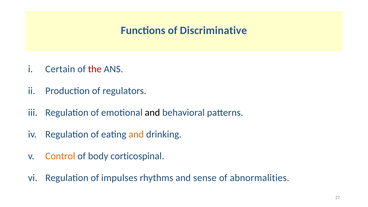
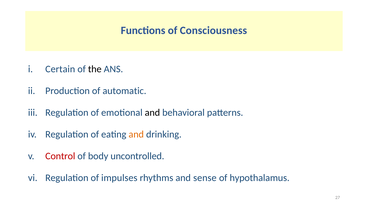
Discriminative: Discriminative -> Consciousness (213, 30)
the colour: red -> black (95, 69)
regulators: regulators -> automatic (124, 91)
Control colour: orange -> red (60, 156)
corticospinal: corticospinal -> uncontrolled (137, 156)
abnormalities: abnormalities -> hypothalamus (260, 178)
